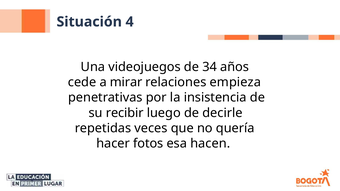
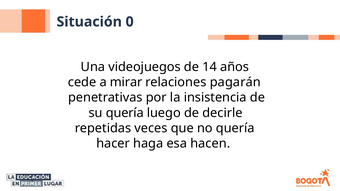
4: 4 -> 0 (130, 22)
34: 34 -> 14 (210, 67)
empieza: empieza -> pagarán (235, 82)
su recibir: recibir -> quería (125, 113)
fotos: fotos -> haga (148, 144)
